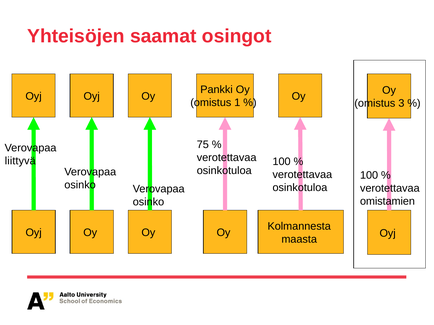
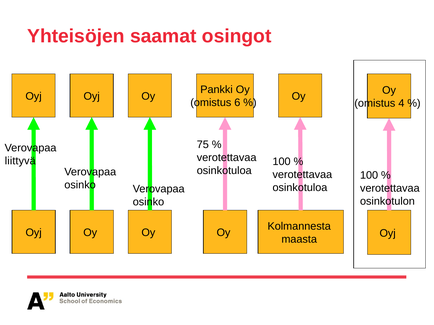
1: 1 -> 6 (237, 103)
3: 3 -> 4 (401, 103)
omistamien: omistamien -> osinkotulon (387, 202)
